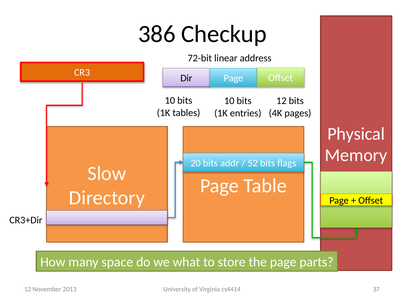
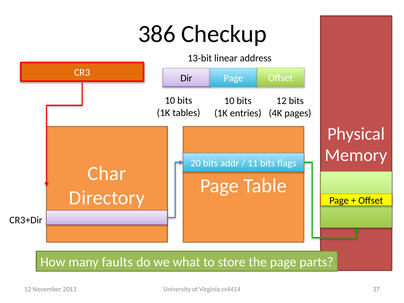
72-bit: 72-bit -> 13-bit (200, 58)
52: 52 -> 11 (253, 163)
Slow: Slow -> Char (107, 174)
space: space -> faults (117, 262)
